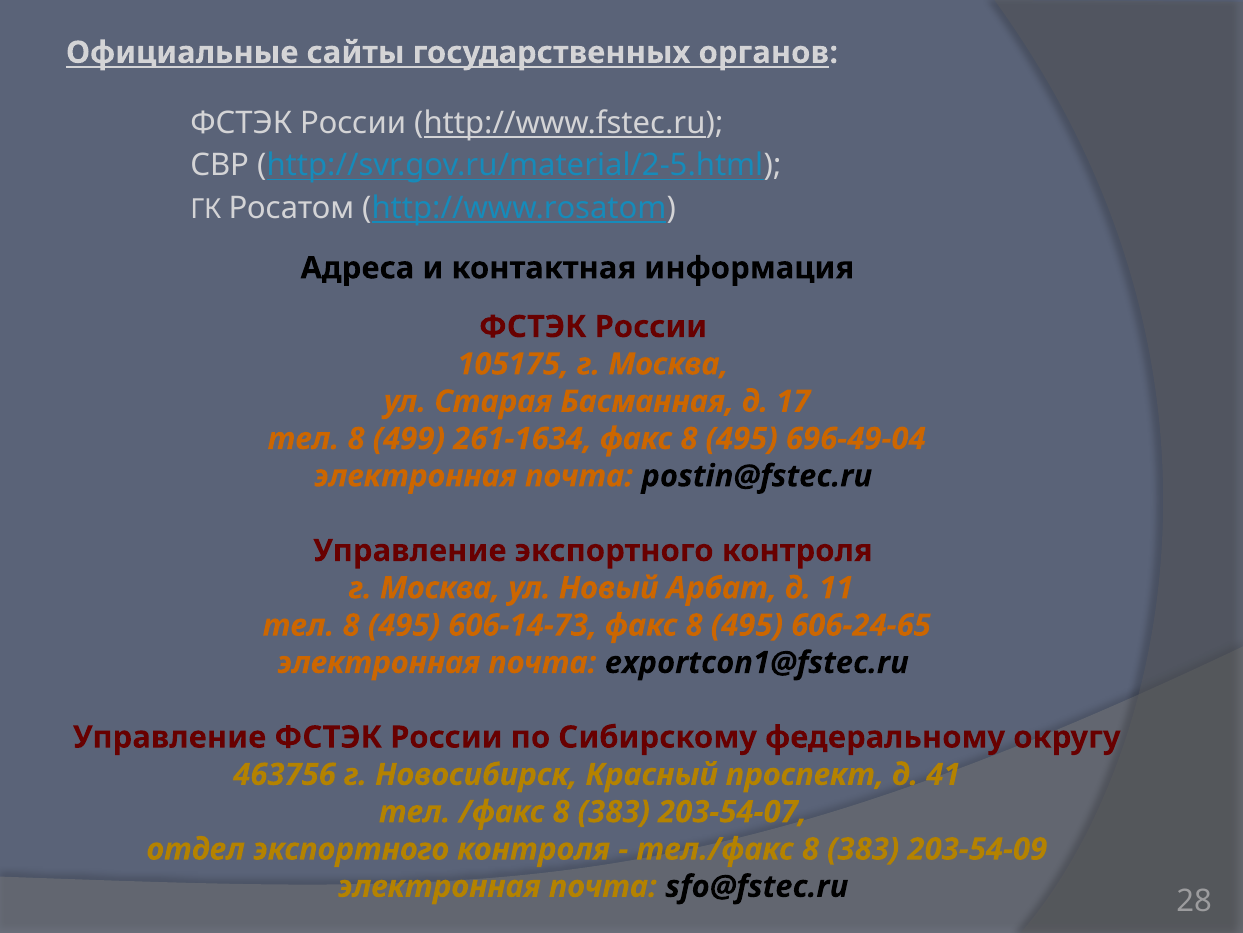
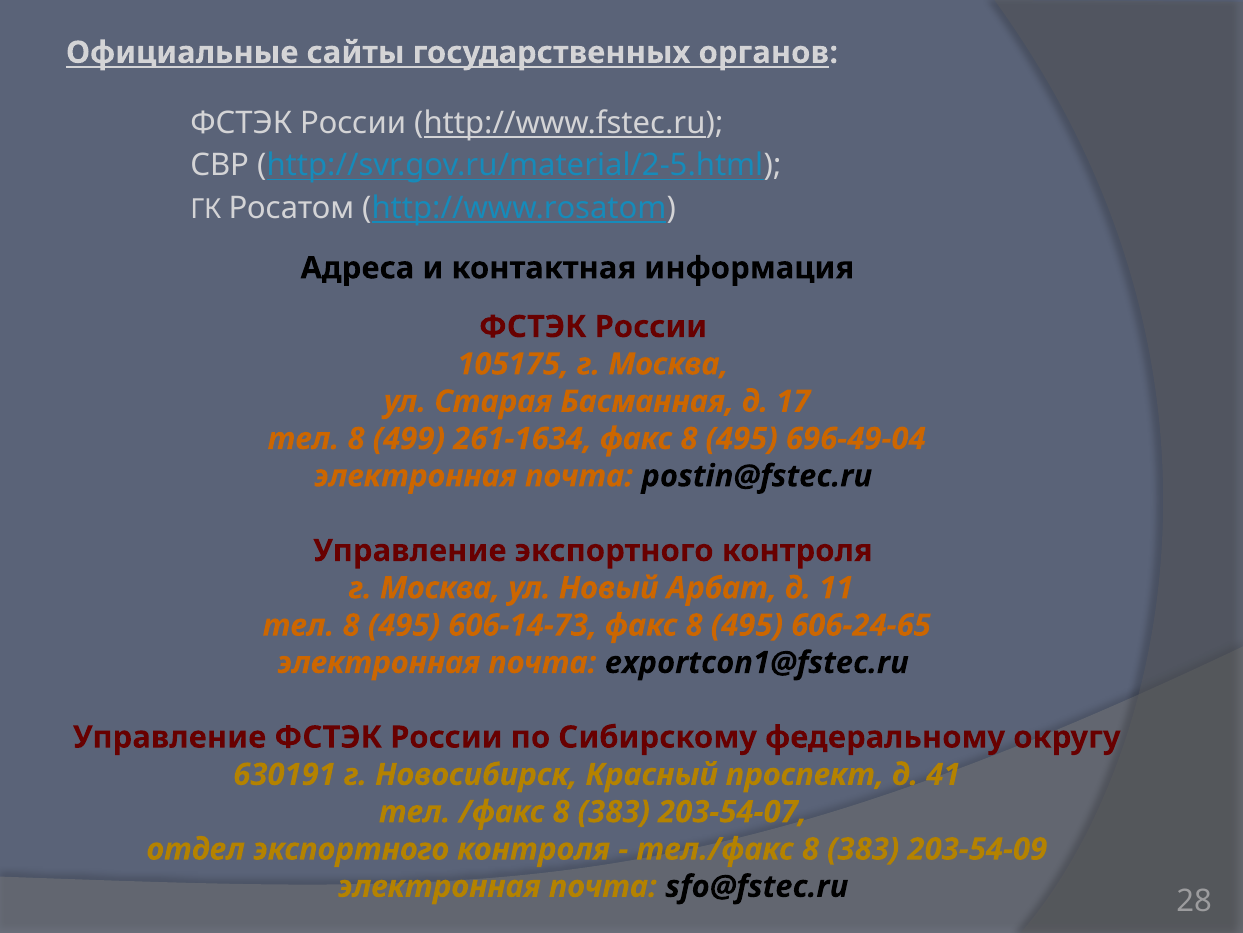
463756: 463756 -> 630191 (285, 774)
